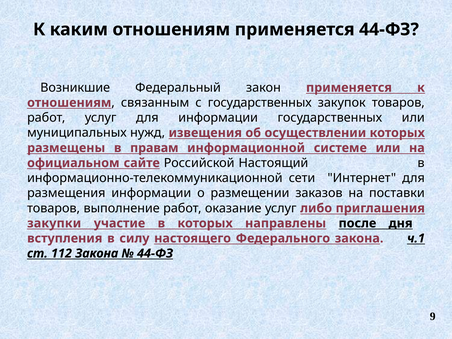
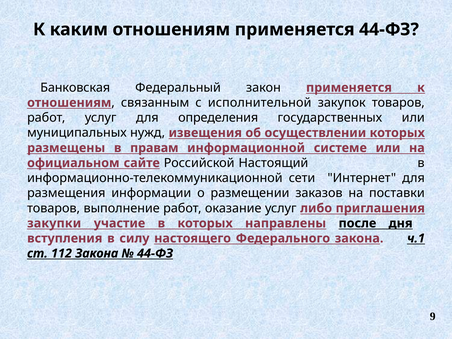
Возникшие: Возникшие -> Банковская (75, 88)
с государственных: государственных -> исполнительной (260, 103)
для информации: информации -> определения (218, 118)
